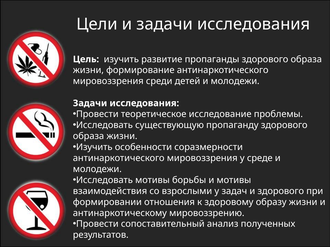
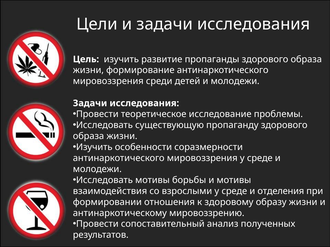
взрослыми у задач: задач -> среде (234, 191)
и здорового: здорового -> отделения (281, 191)
